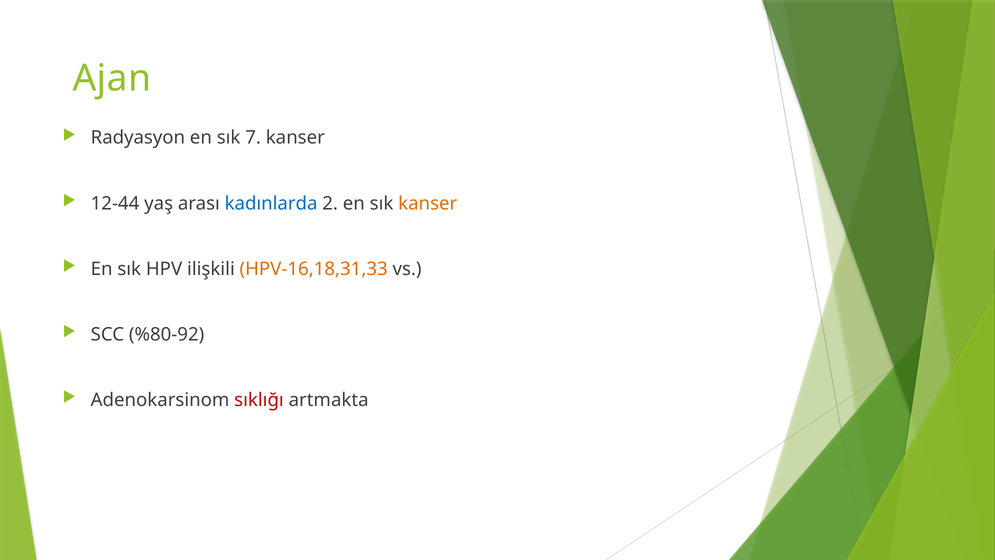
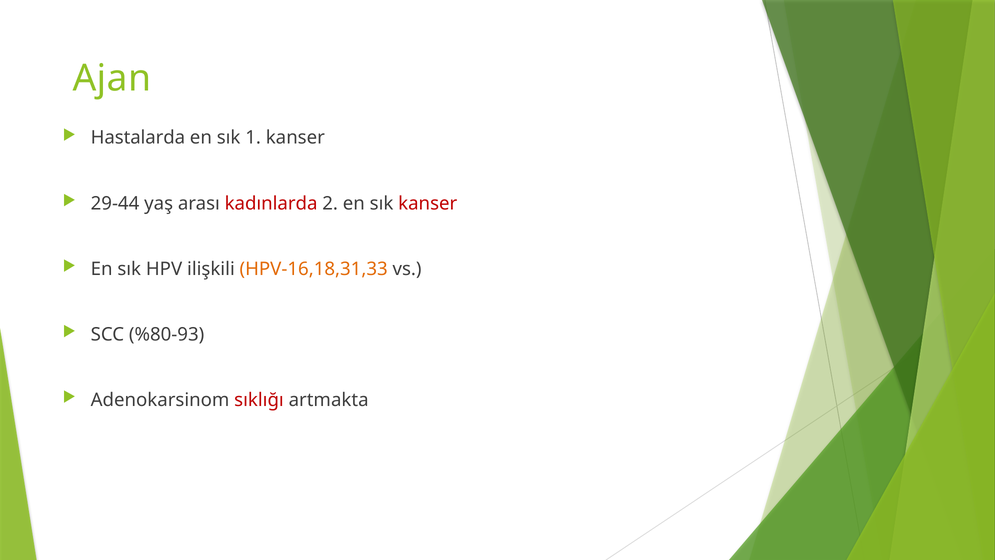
Radyasyon: Radyasyon -> Hastalarda (138, 138)
7: 7 -> 1 (253, 138)
12-44: 12-44 -> 29-44 (115, 203)
kadınlarda colour: blue -> red (271, 203)
kanser colour: orange -> red (428, 203)
%80-92: %80-92 -> %80-93 (167, 334)
